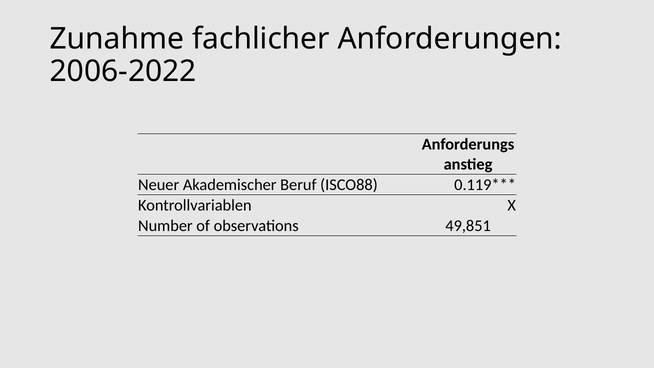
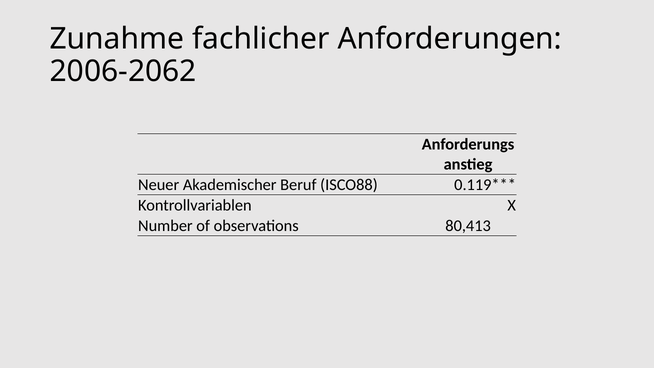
2006-2022: 2006-2022 -> 2006-2062 (123, 71)
49,851: 49,851 -> 80,413 (468, 226)
